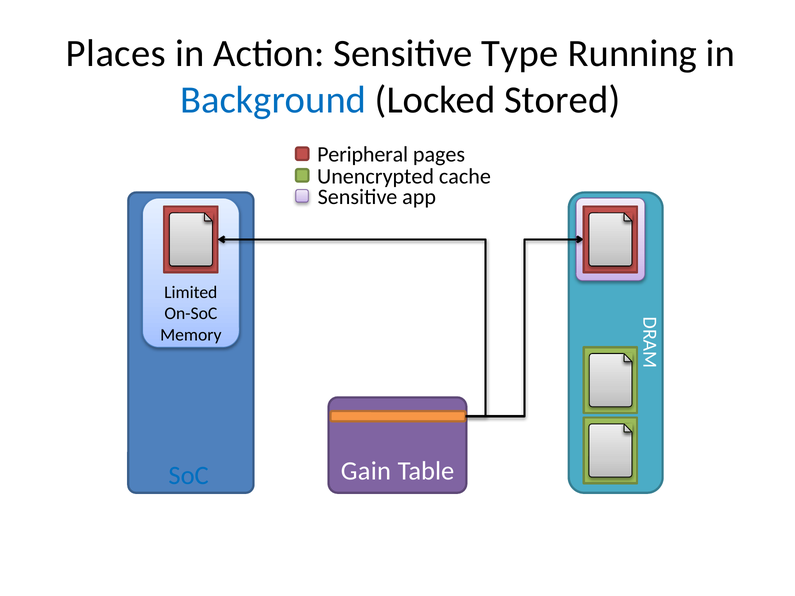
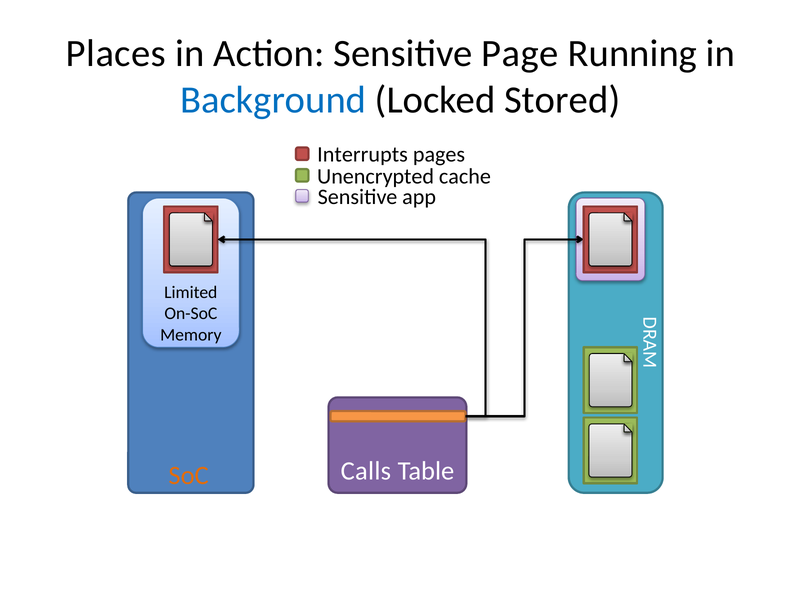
Type: Type -> Page (520, 54)
Peripheral: Peripheral -> Interrupts (363, 154)
Gain: Gain -> Calls (366, 471)
SoC colour: blue -> orange (189, 476)
